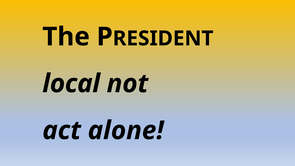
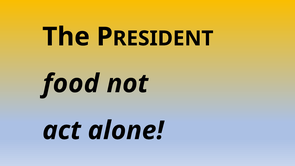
local: local -> food (71, 84)
